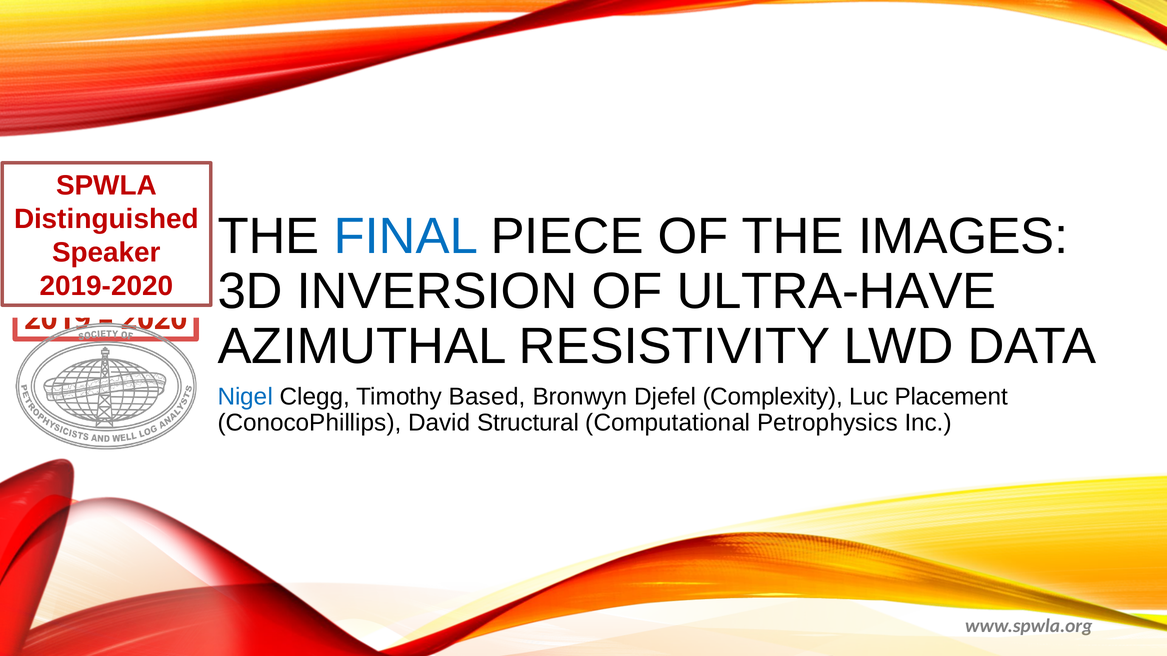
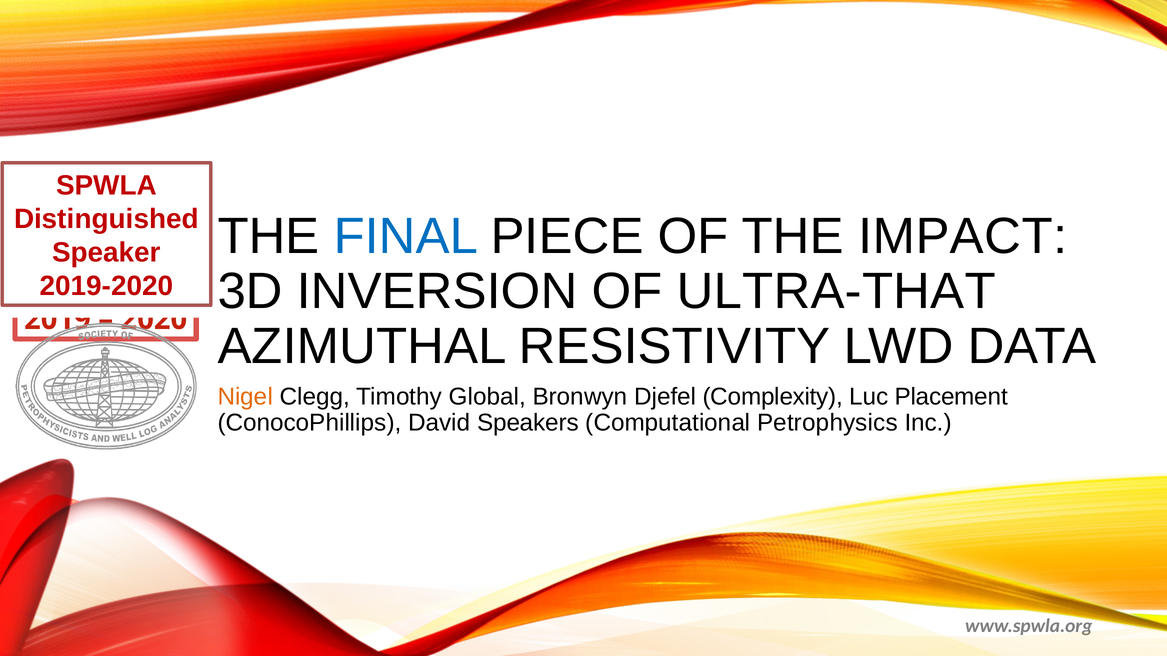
IMAGES: IMAGES -> IMPACT (963, 237)
ULTRA-HAVE: ULTRA-HAVE -> ULTRA-THAT (836, 292)
Nigel colour: blue -> orange (245, 397)
Based: Based -> Global (487, 397)
Structural: Structural -> Speakers (528, 423)
